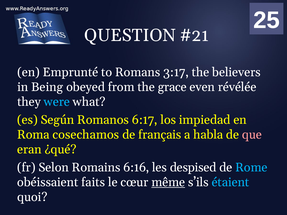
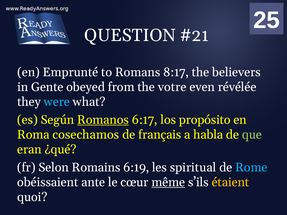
3:17: 3:17 -> 8:17 (176, 72)
Being: Being -> Gente (47, 87)
grace: grace -> votre (172, 87)
Romanos underline: none -> present (103, 120)
impiedad: impiedad -> propósito (205, 120)
que colour: pink -> light green (252, 135)
6:16: 6:16 -> 6:19 (136, 168)
despised: despised -> spiritual (193, 168)
faits: faits -> ante (93, 182)
étaient colour: light blue -> yellow (230, 182)
